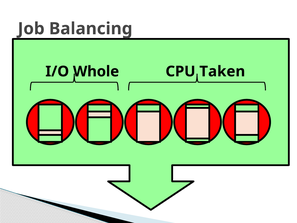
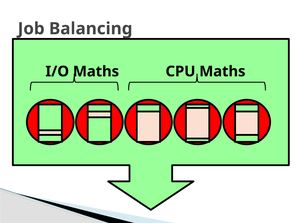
I/O Whole: Whole -> Maths (96, 71)
CPU Taken: Taken -> Maths (222, 71)
